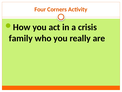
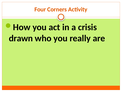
family: family -> drawn (21, 38)
